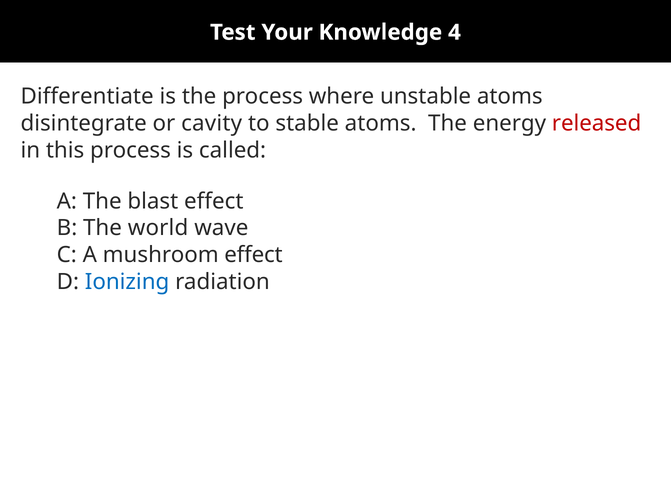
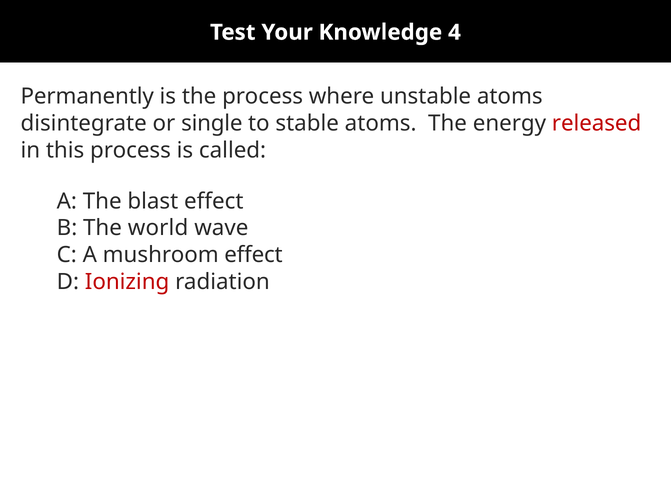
Differentiate: Differentiate -> Permanently (87, 97)
cavity: cavity -> single (212, 123)
Ionizing colour: blue -> red (127, 282)
